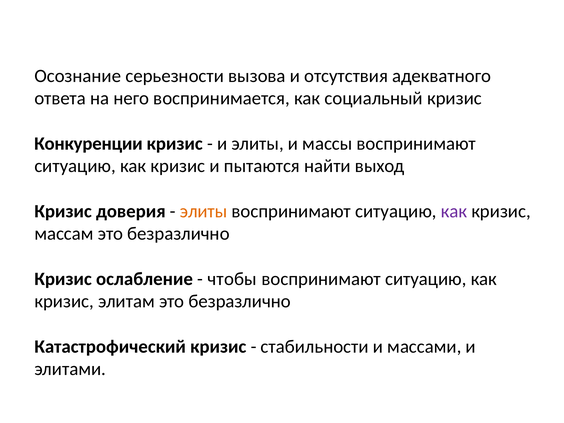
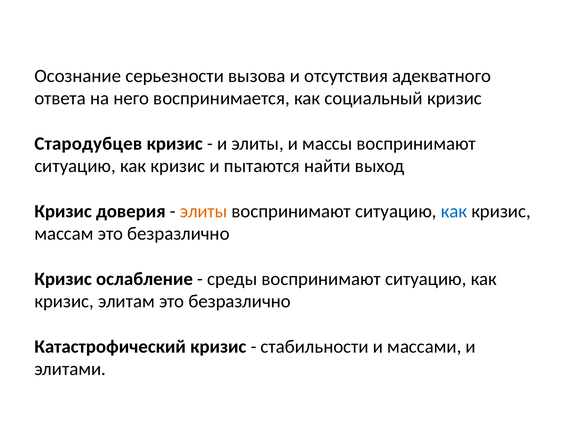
Конкуренции: Конкуренции -> Стародубцев (88, 144)
как colour: purple -> blue (454, 211)
чтобы: чтобы -> среды (232, 279)
